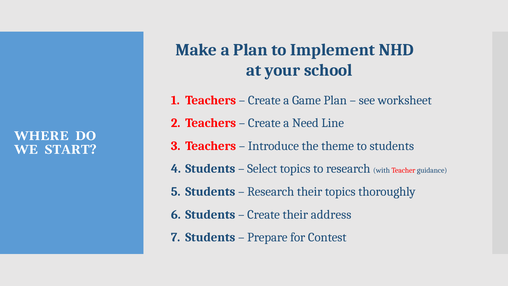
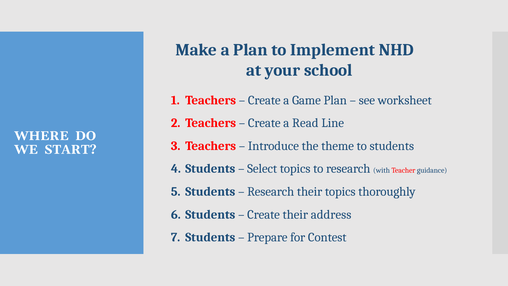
Need: Need -> Read (305, 123)
